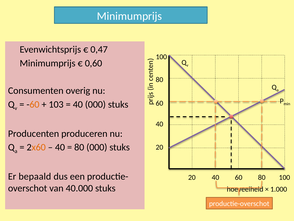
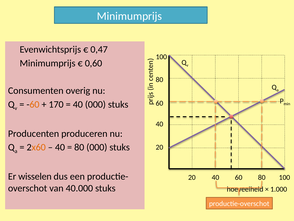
103: 103 -> 170 (56, 104)
bepaald: bepaald -> wisselen (35, 176)
